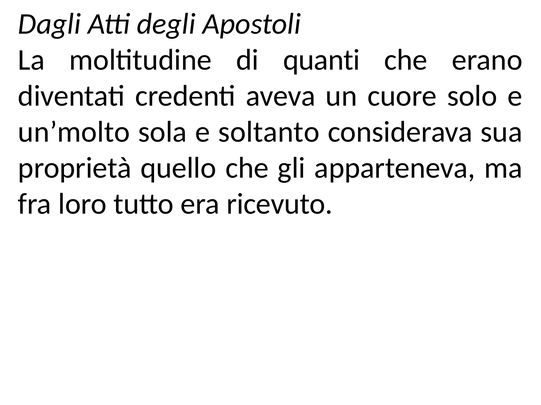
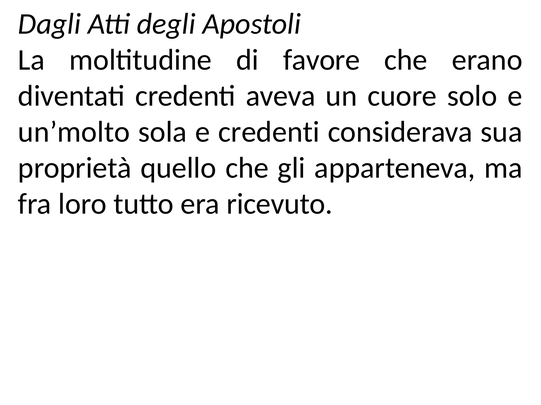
quanti: quanti -> favore (322, 60)
e soltanto: soltanto -> credenti (269, 132)
